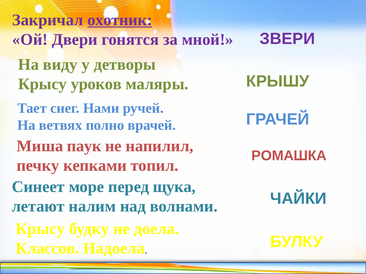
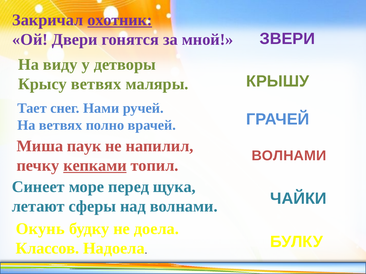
Крысу уроков: уроков -> ветвях (96, 84)
РОМАШКА: РОМАШКА -> ВОЛНАМИ (289, 156)
кепками underline: none -> present (95, 166)
налим: налим -> сферы (92, 207)
Крысу: Крысу -> Окунь (40, 229)
